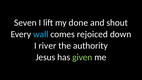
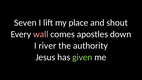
done: done -> place (78, 23)
wall colour: light blue -> pink (41, 34)
rejoiced: rejoiced -> apostles (92, 34)
